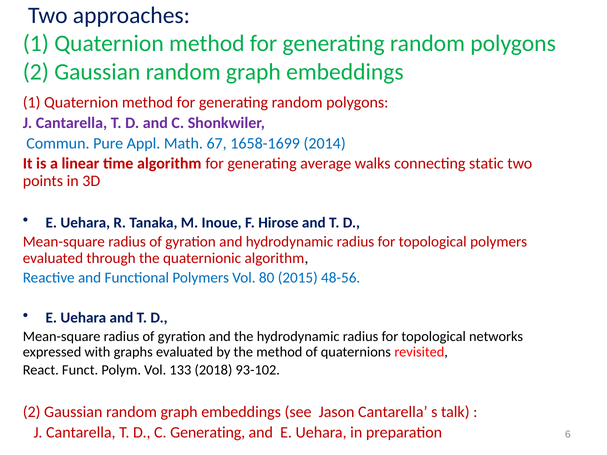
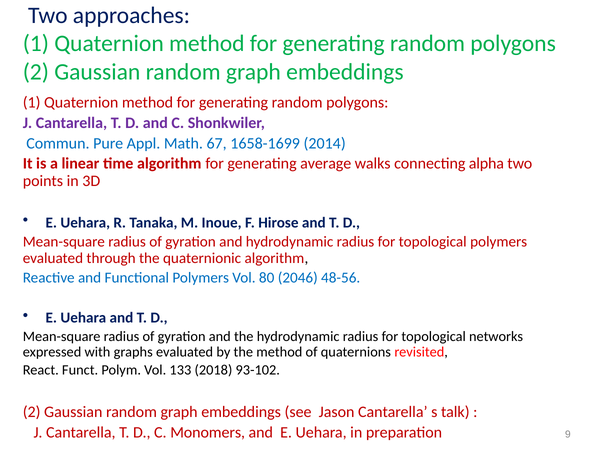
static: static -> alpha (486, 164)
2015: 2015 -> 2046 (298, 278)
C Generating: Generating -> Monomers (208, 432)
6: 6 -> 9 (568, 435)
